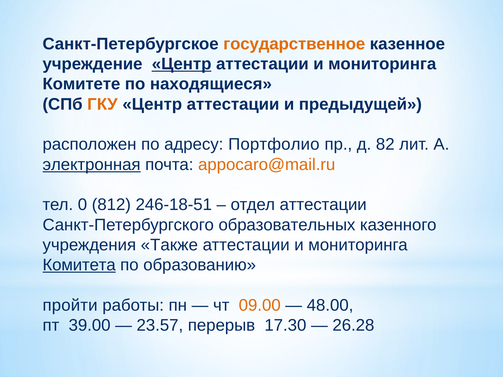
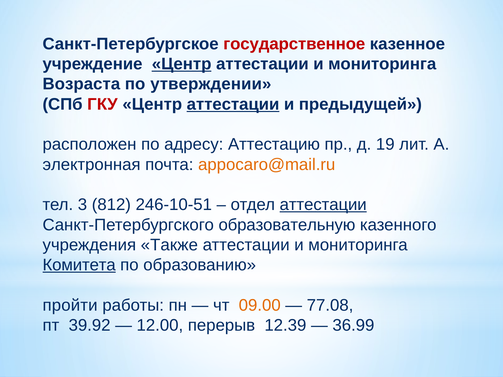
государственное colour: orange -> red (294, 44)
Комитете: Комитете -> Возраста (81, 84)
находящиеся: находящиеся -> утверждении (211, 84)
ГКУ colour: orange -> red (102, 104)
аттестации underline: none -> present (233, 104)
Портфолио: Портфолио -> Аттестацию (274, 144)
82: 82 -> 19 (385, 144)
электронная underline: present -> none (92, 165)
0: 0 -> 3 (82, 205)
246-18-51: 246-18-51 -> 246-10-51 (174, 205)
аттестации underline: none -> present (323, 205)
образовательных: образовательных -> образовательную (287, 225)
48.00: 48.00 -> 77.08 (330, 305)
39.00: 39.00 -> 39.92 (90, 326)
23.57: 23.57 -> 12.00 (160, 326)
17.30: 17.30 -> 12.39 (285, 326)
26.28: 26.28 -> 36.99 (353, 326)
